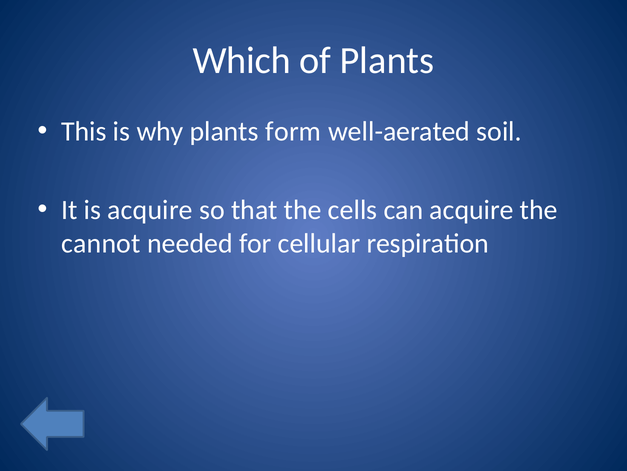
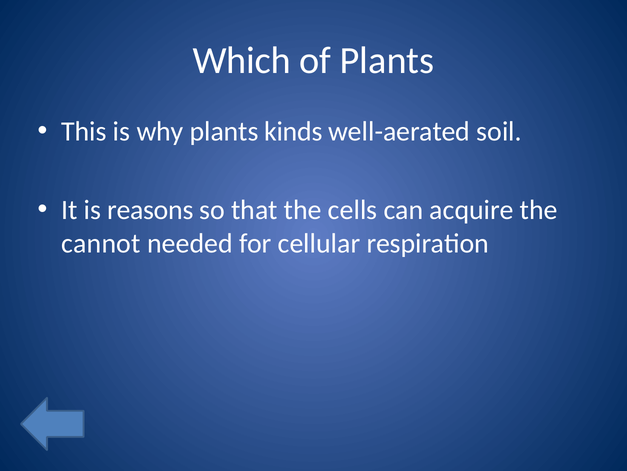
form: form -> kinds (294, 132)
is acquire: acquire -> reasons (150, 210)
